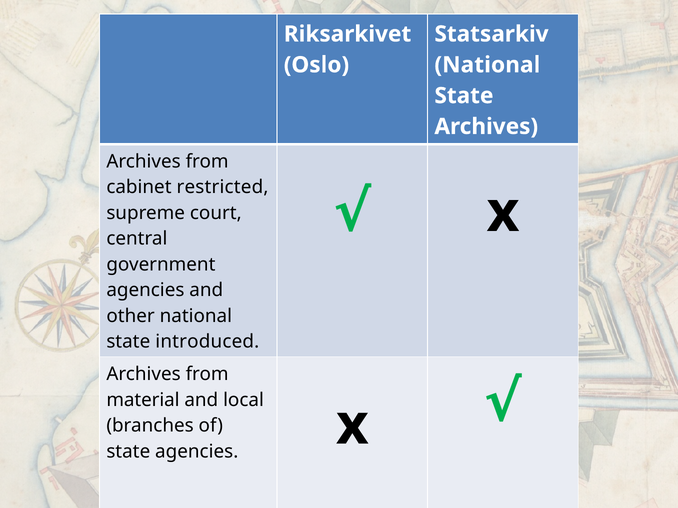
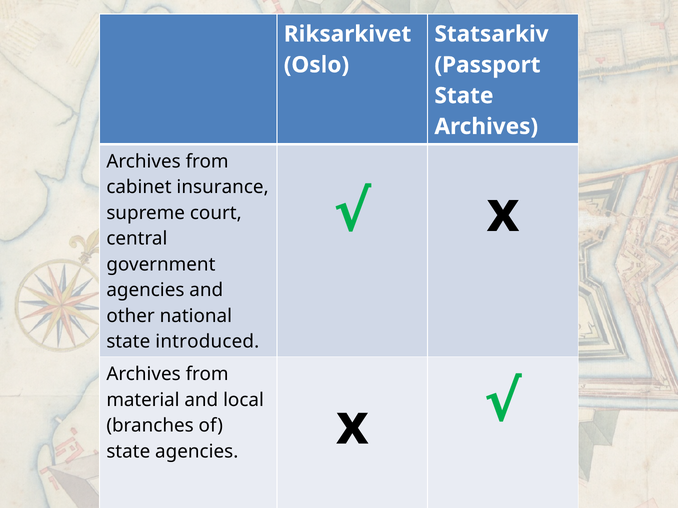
National: National -> Passport (487, 65)
restricted: restricted -> insurance (223, 187)
